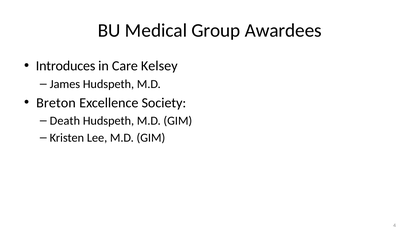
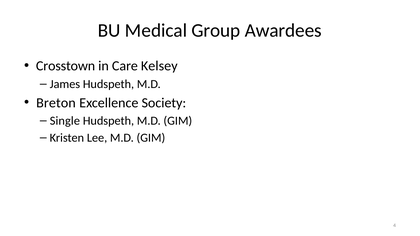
Introduces: Introduces -> Crosstown (66, 66)
Death: Death -> Single (65, 121)
